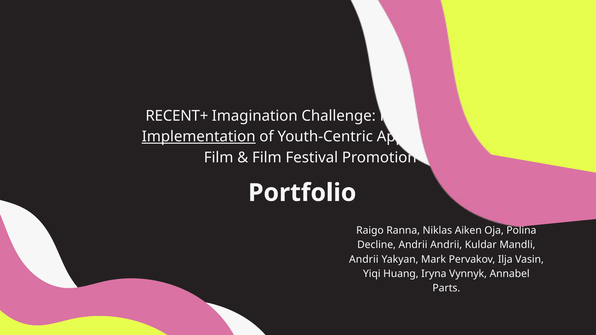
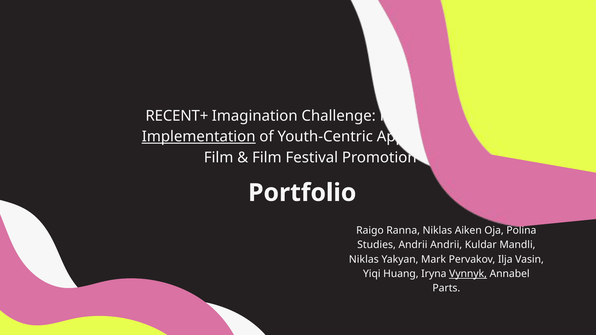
Decline: Decline -> Studies (377, 245)
Andrii: Andrii -> Niklas (364, 259)
Vynnyk underline: none -> present (468, 274)
